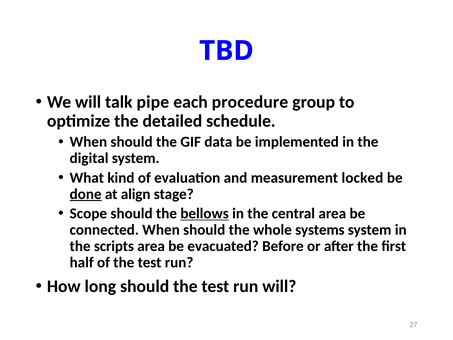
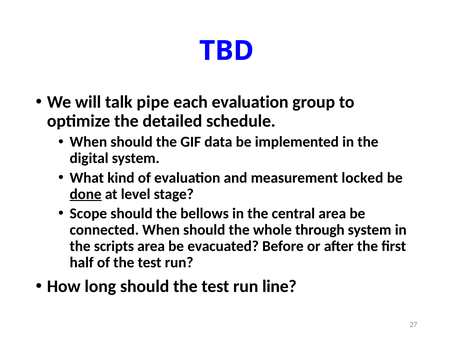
each procedure: procedure -> evaluation (250, 102)
align: align -> level (136, 194)
bellows underline: present -> none (205, 213)
systems: systems -> through (320, 230)
run will: will -> line (279, 286)
